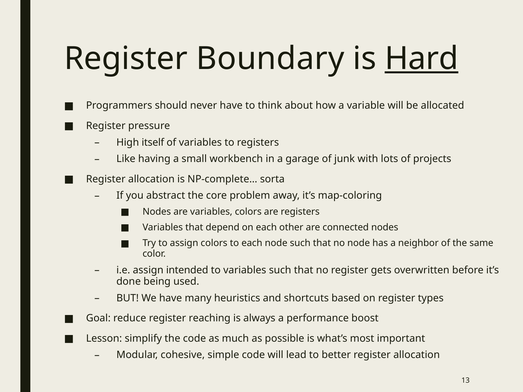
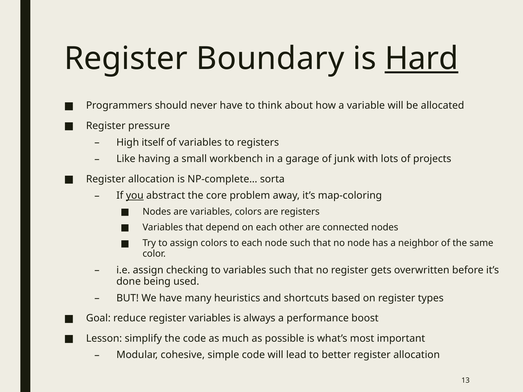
you underline: none -> present (135, 196)
intended: intended -> checking (187, 270)
register reaching: reaching -> variables (210, 318)
